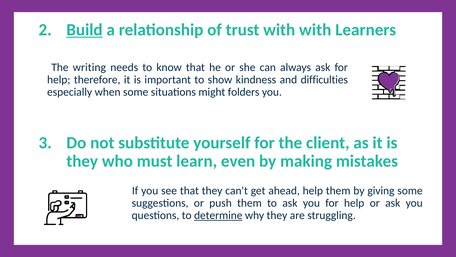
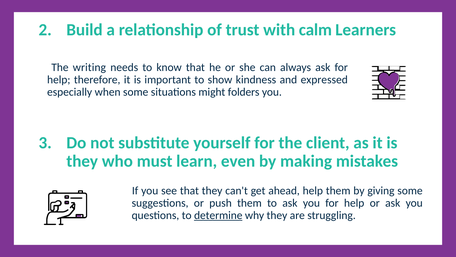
Build underline: present -> none (84, 30)
with with: with -> calm (315, 30)
difficulties: difficulties -> expressed (324, 80)
